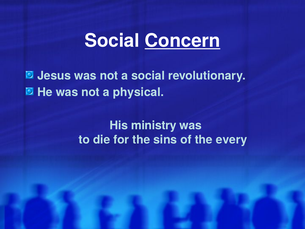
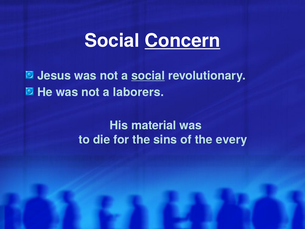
social underline: none -> present (148, 76)
physical: physical -> laborers (138, 92)
ministry: ministry -> material (154, 125)
